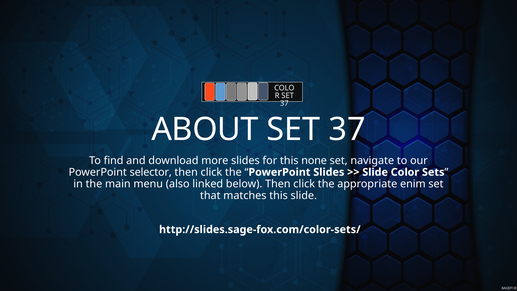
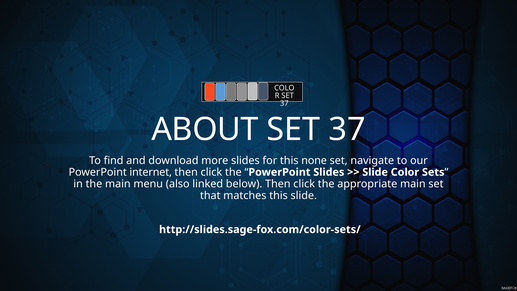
selector: selector -> internet (151, 172)
appropriate enim: enim -> main (413, 184)
